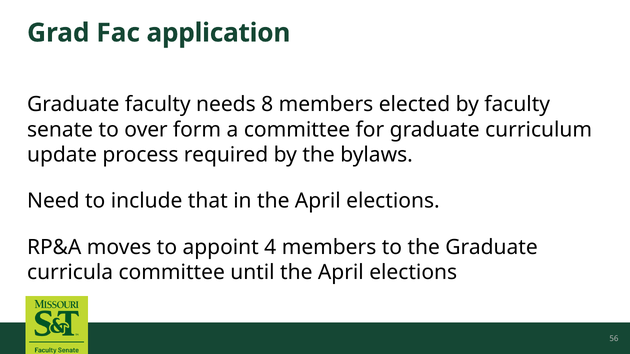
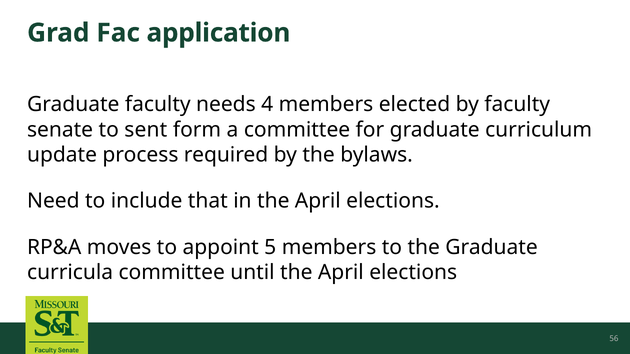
8: 8 -> 4 (267, 105)
over: over -> sent (146, 130)
4: 4 -> 5 (270, 247)
